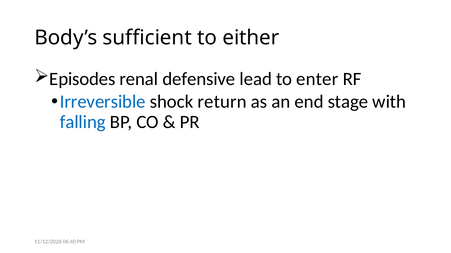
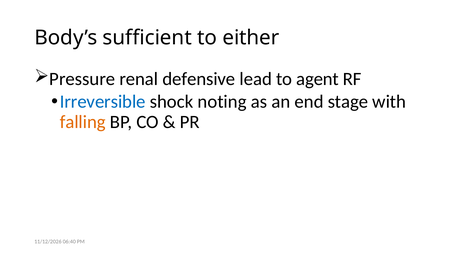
Episodes: Episodes -> Pressure (82, 79)
enter: enter -> agent (318, 79)
return: return -> noting (222, 102)
falling colour: blue -> orange (83, 122)
